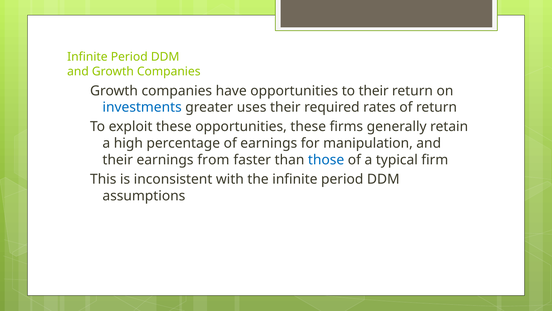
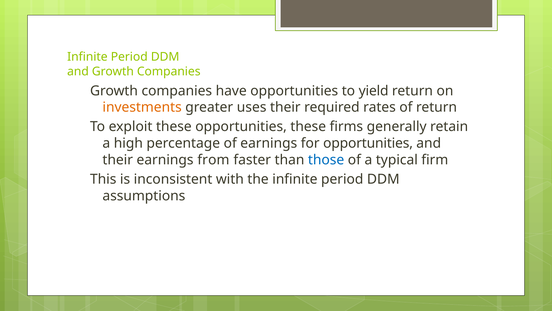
to their: their -> yield (374, 91)
investments colour: blue -> orange (142, 107)
for manipulation: manipulation -> opportunities (368, 143)
